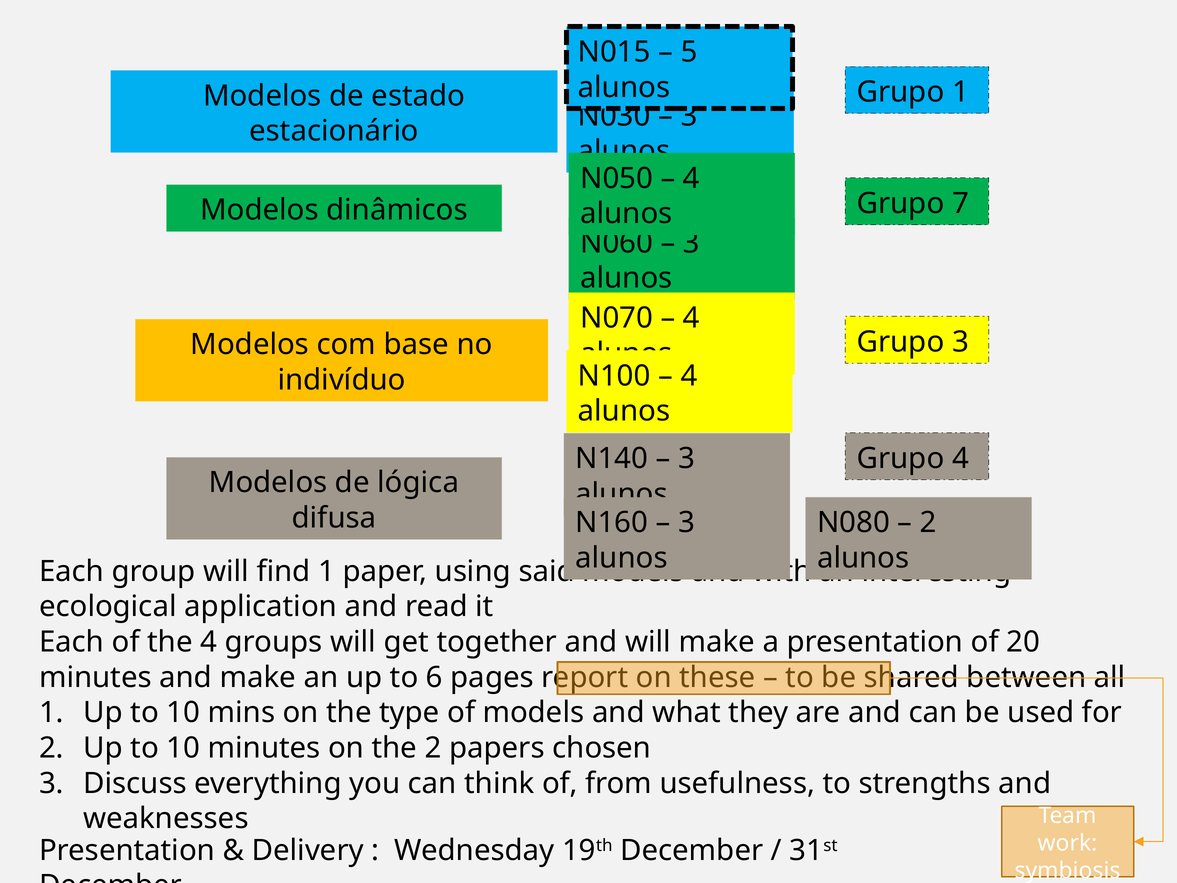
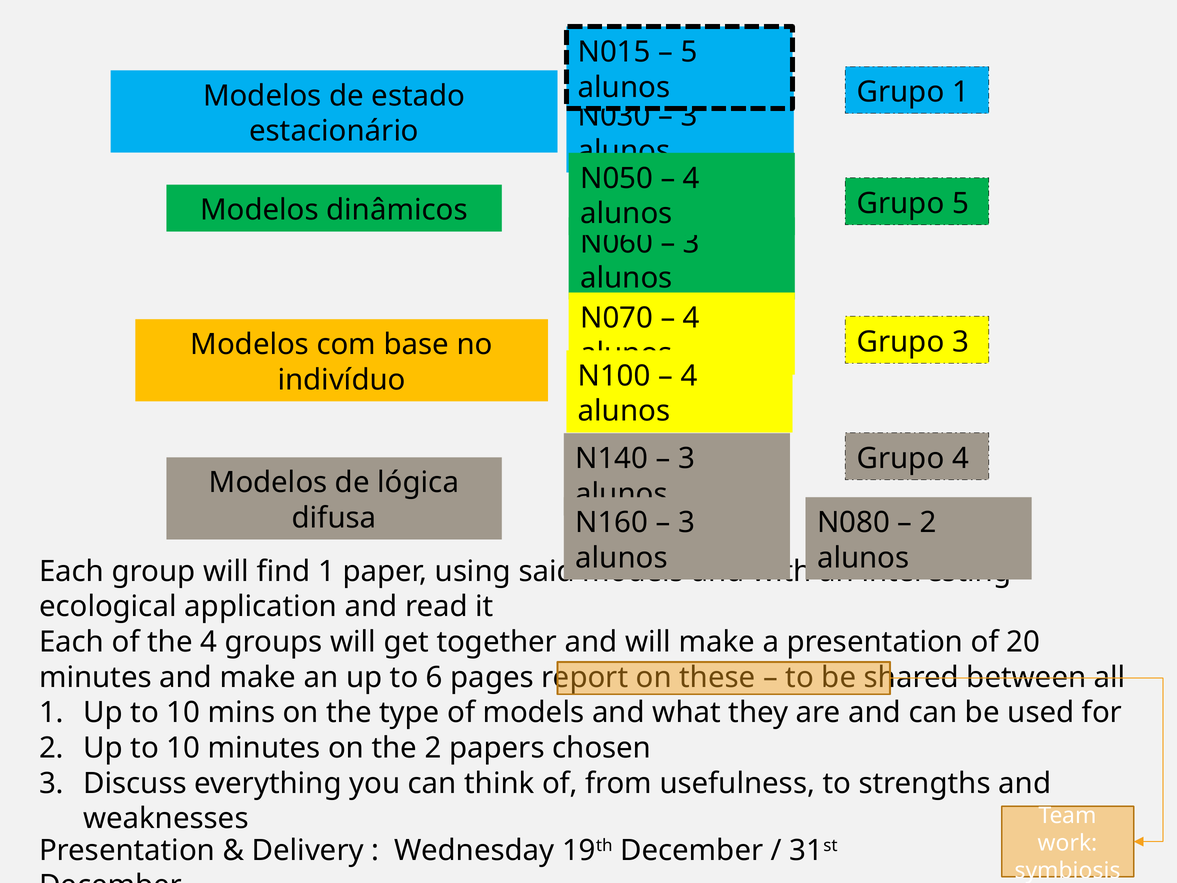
Grupo 7: 7 -> 5 (960, 203)
